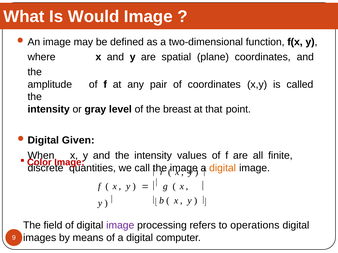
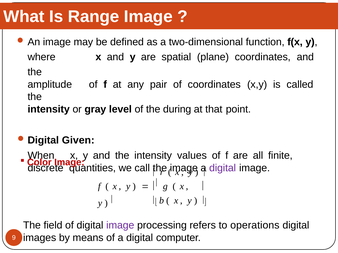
Would: Would -> Range (94, 16)
breast: breast -> during (177, 109)
digital colour: orange -> purple (223, 168)
